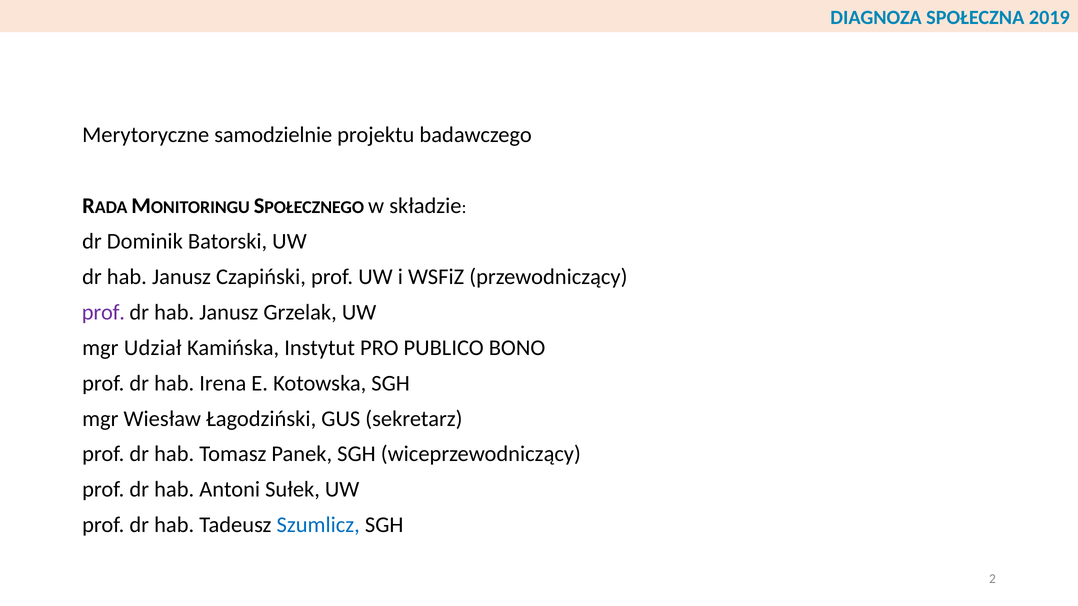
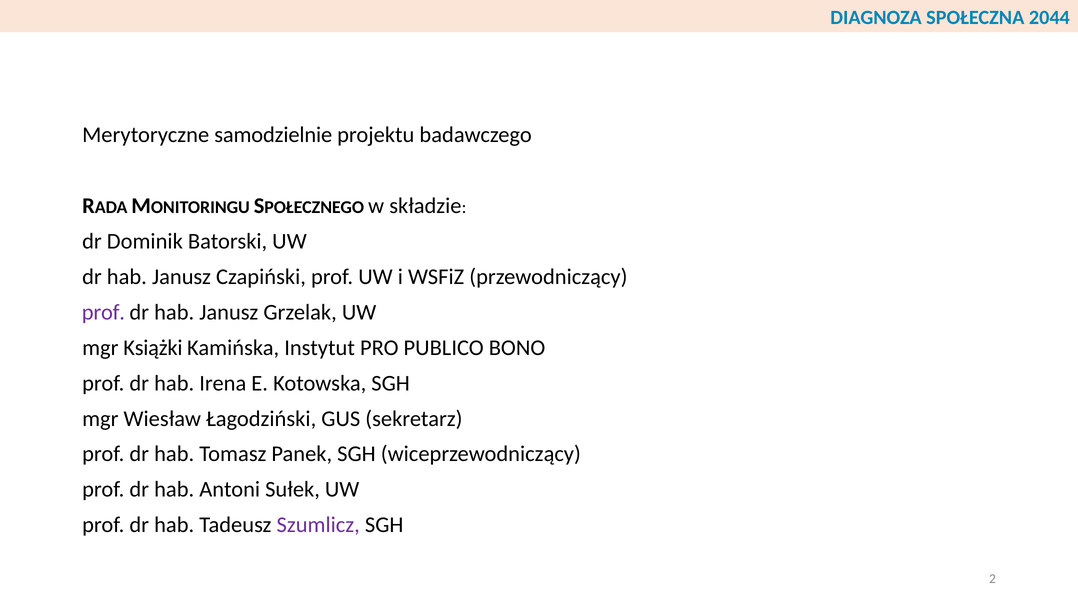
2019: 2019 -> 2044 (1049, 17)
Udział: Udział -> Książki (153, 348)
Szumlicz colour: blue -> purple (318, 525)
